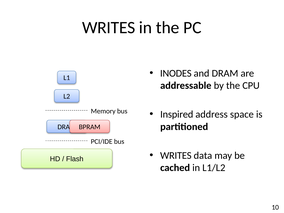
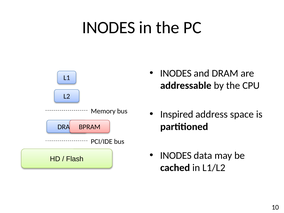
WRITES: WRITES -> INODES (109, 27)
WRITES: WRITES -> INODES (176, 155)
